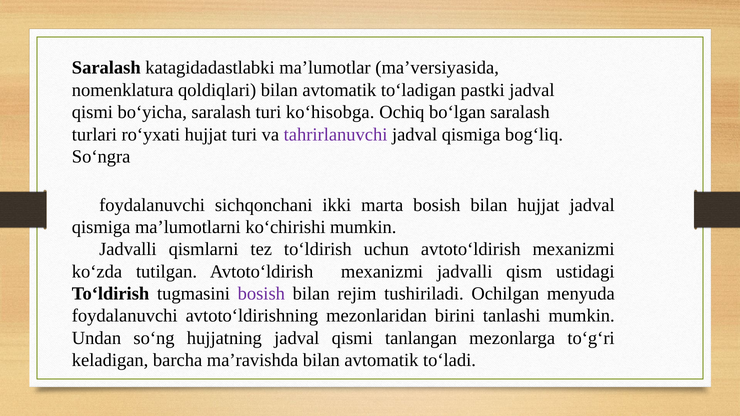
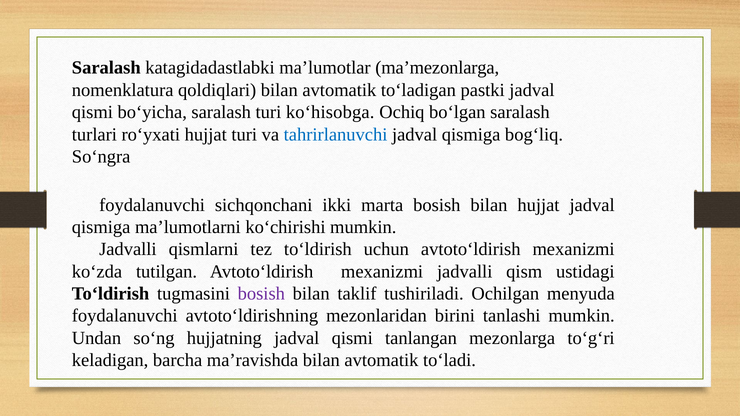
ma’versiyasida: ma’versiyasida -> ma’mezonlarga (437, 68)
tahrirlanuvchi colour: purple -> blue (336, 134)
rejim: rejim -> taklif (357, 294)
